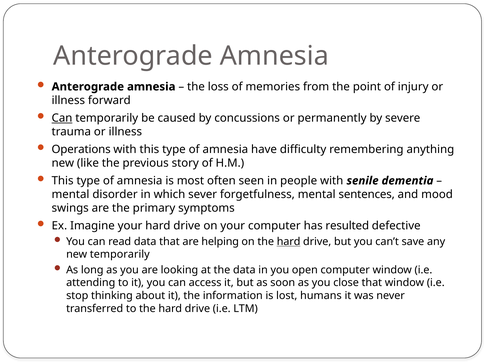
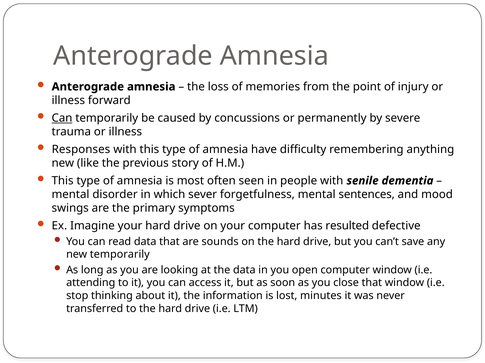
Operations: Operations -> Responses (81, 150)
helping: helping -> sounds (220, 242)
hard underline: present -> none (289, 242)
humans: humans -> minutes (321, 296)
